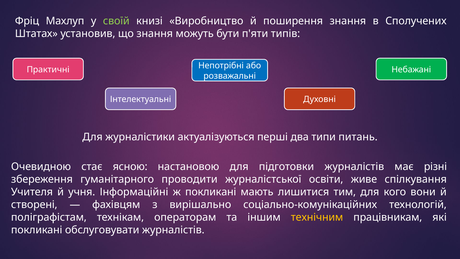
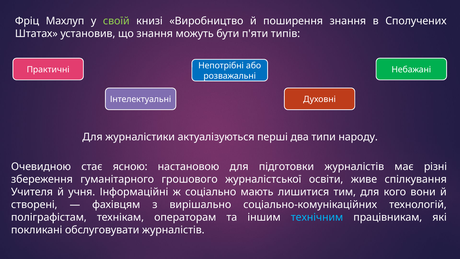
питань: питань -> народу (358, 137)
проводити: проводити -> грошового (190, 179)
ж покликані: покликані -> соціально (211, 192)
технічним colour: yellow -> light blue (317, 217)
